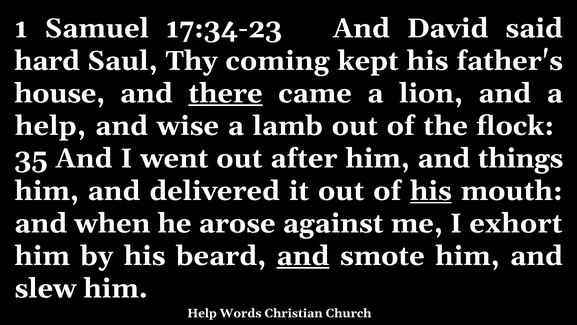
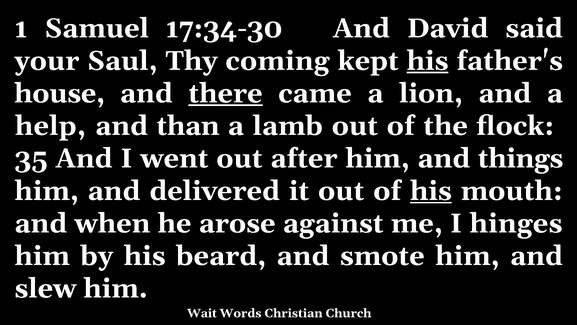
17:34-23: 17:34-23 -> 17:34-30 (224, 28)
hard: hard -> your (47, 61)
his underline: none -> present (428, 61)
wise: wise -> than (188, 126)
exhort: exhort -> hinges (516, 223)
and underline: present -> none (303, 256)
Help: Help -> Wait (202, 313)
